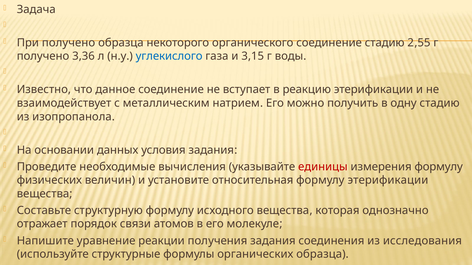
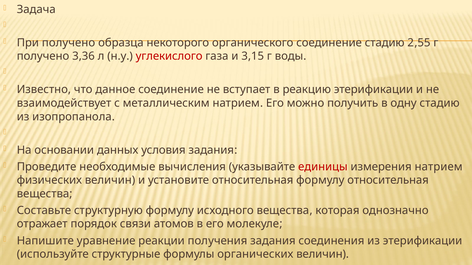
углекислого colour: blue -> red (169, 56)
измерения формулу: формулу -> натрием (439, 167)
формулу этерификации: этерификации -> относительная (388, 181)
из исследования: исследования -> этерификации (422, 241)
органических образца: образца -> величин (323, 255)
